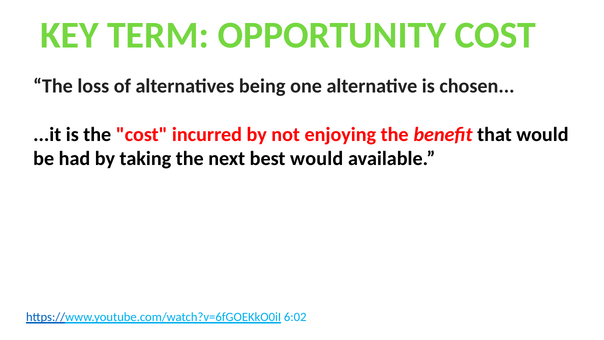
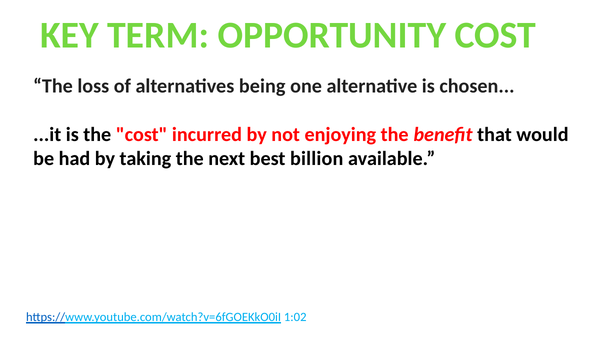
best would: would -> billion (317, 159)
6:02: 6:02 -> 1:02 (295, 317)
